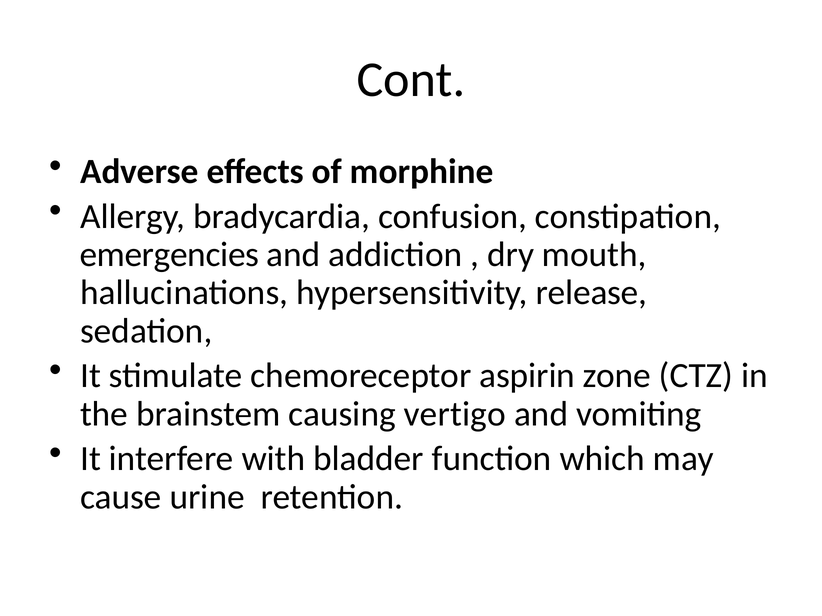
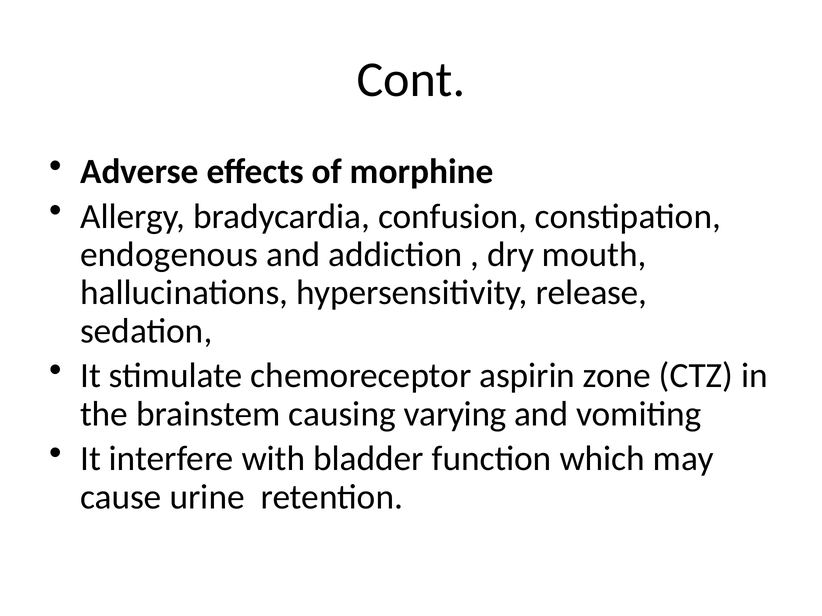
emergencies: emergencies -> endogenous (169, 255)
vertigo: vertigo -> varying (455, 414)
